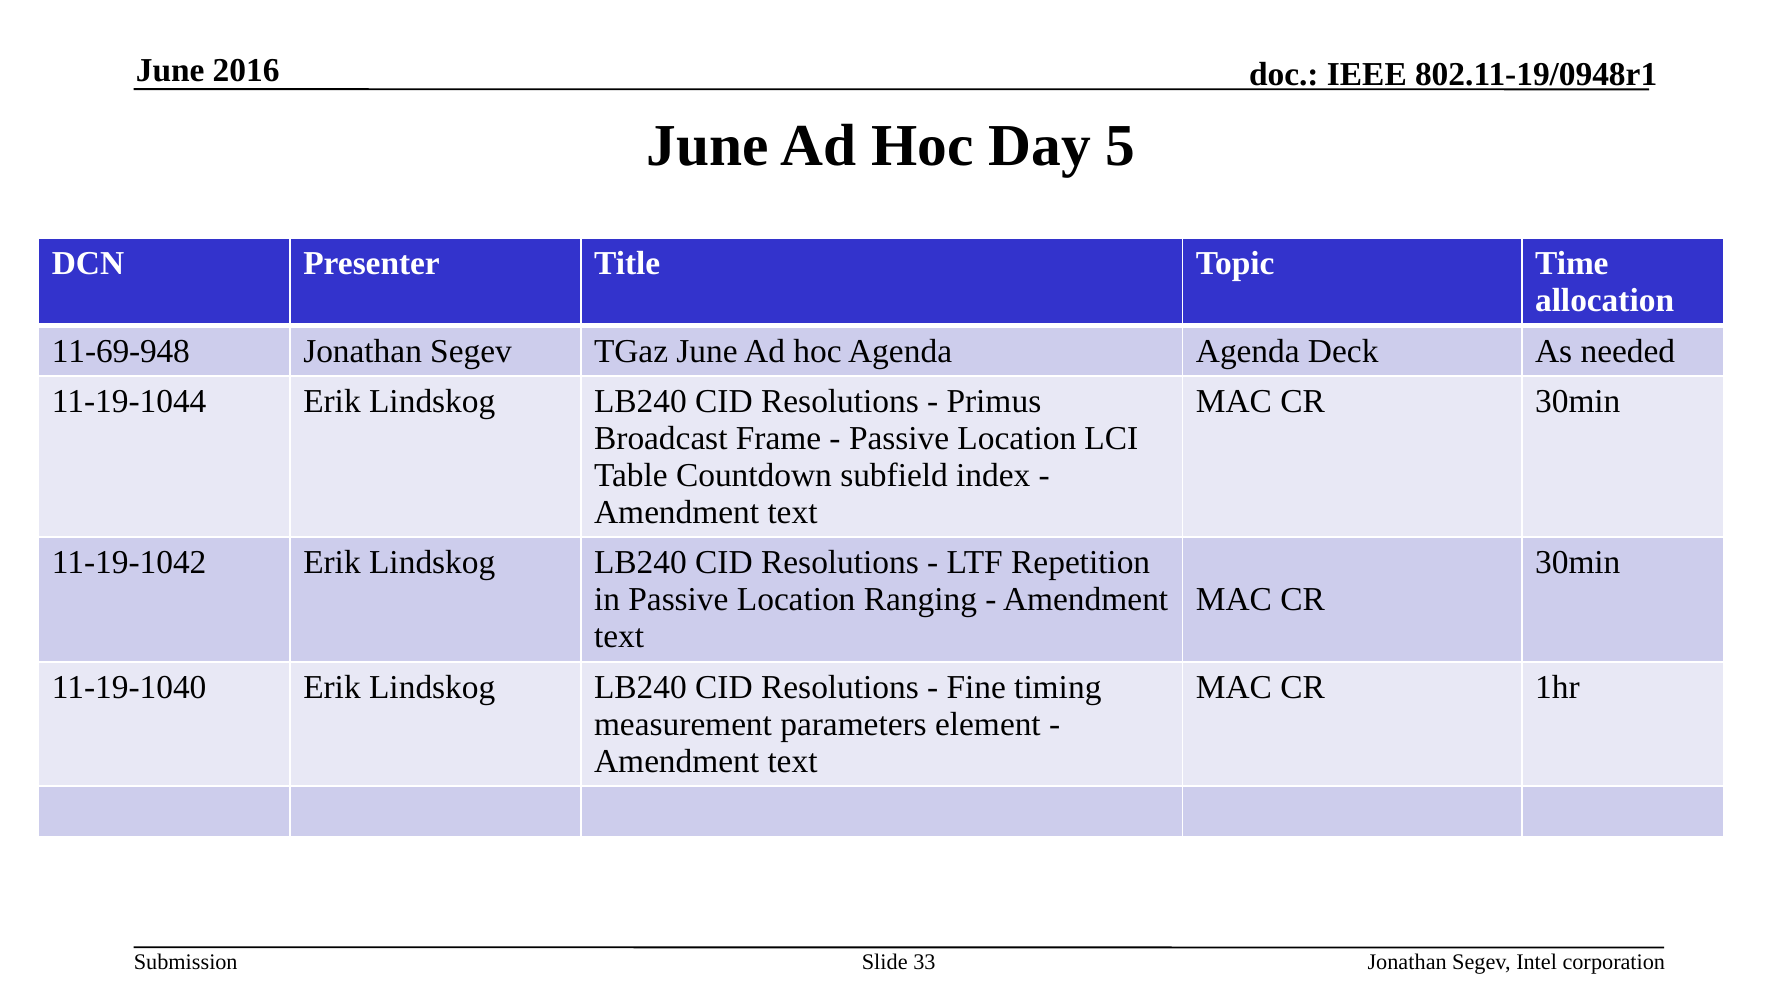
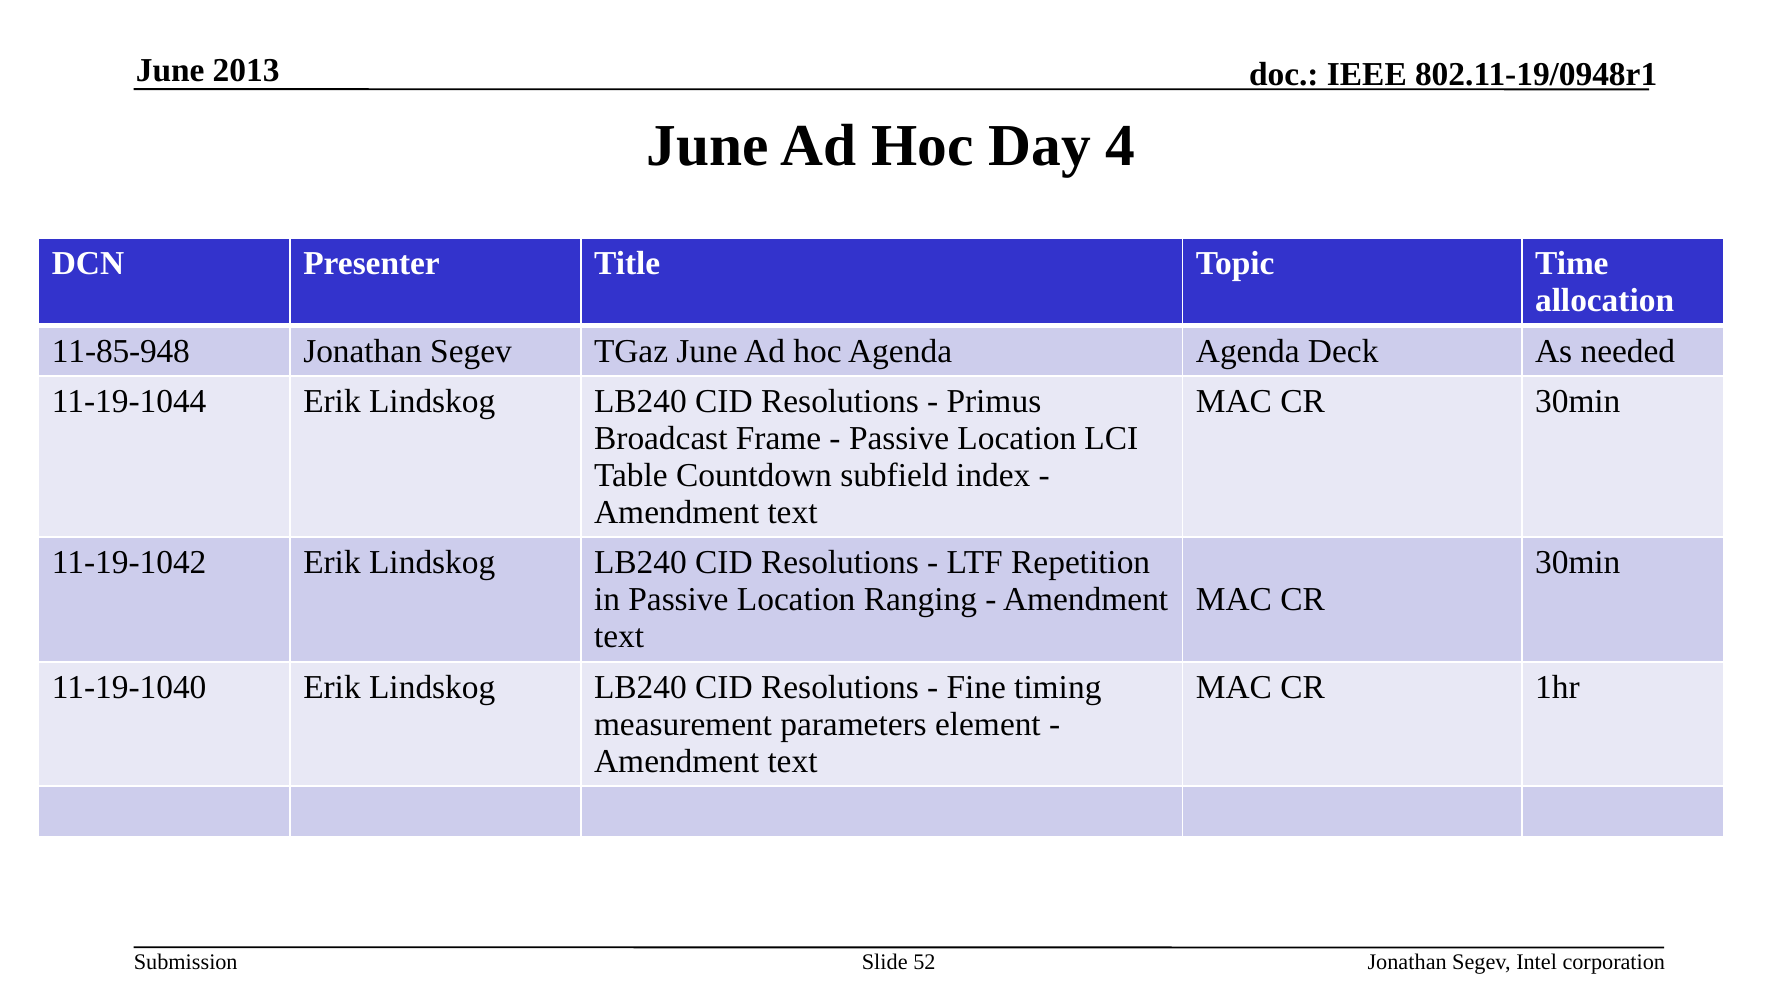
2016: 2016 -> 2013 (246, 71)
5: 5 -> 4 (1121, 145)
11-69-948: 11-69-948 -> 11-85-948 (121, 351)
33: 33 -> 52 (924, 962)
